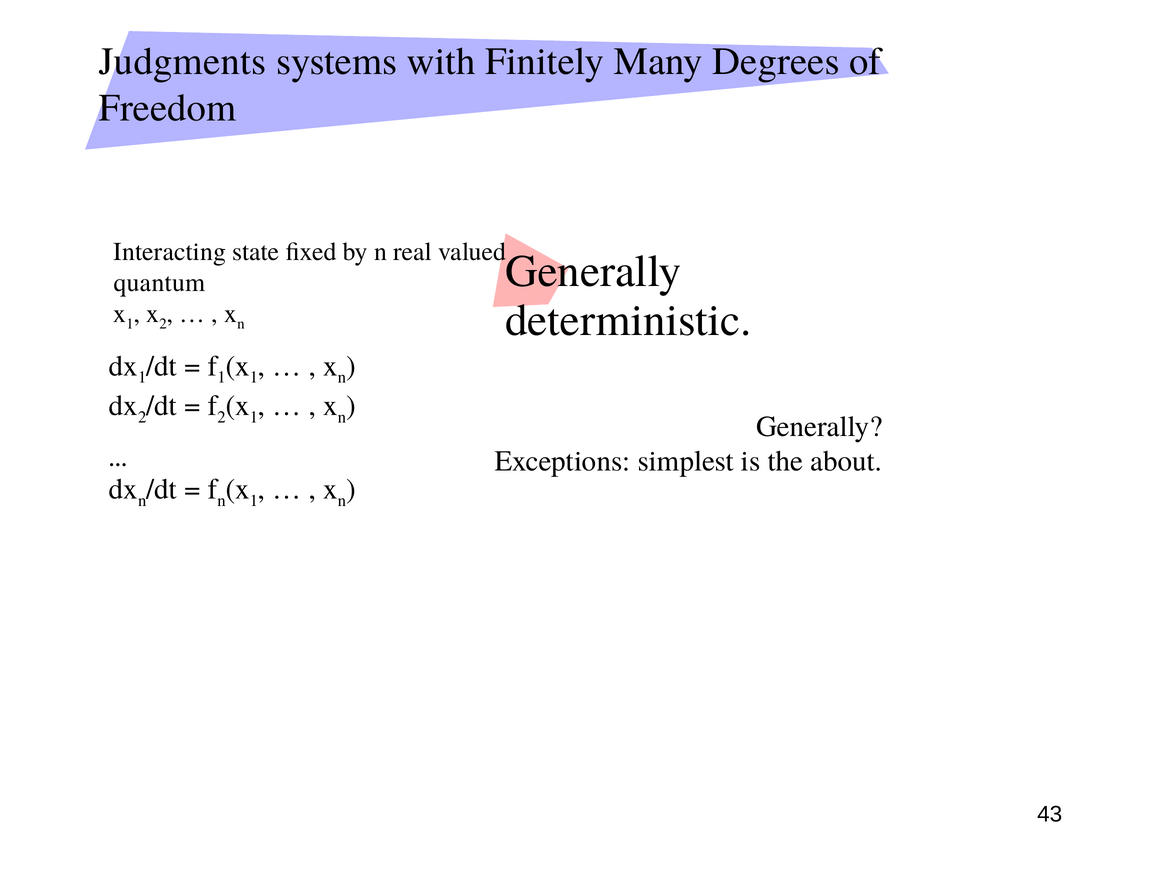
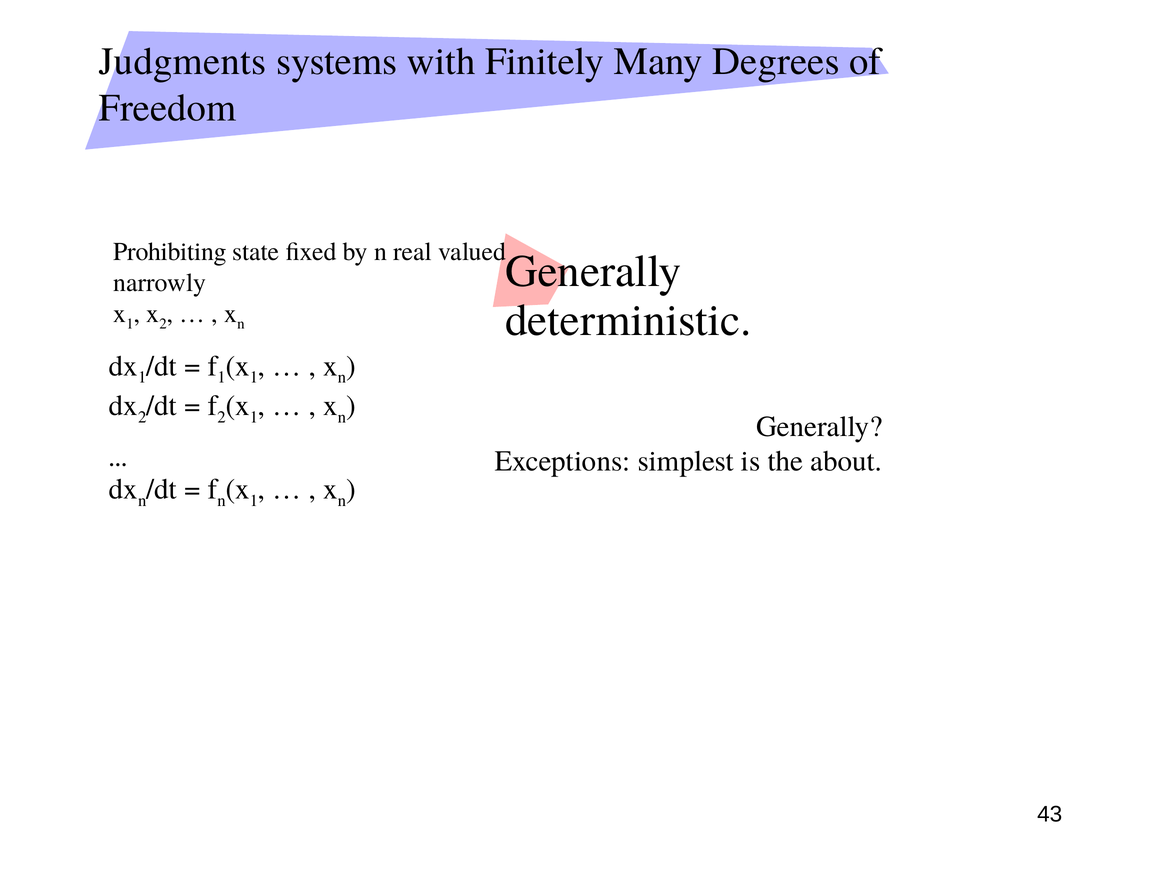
Interacting: Interacting -> Prohibiting (170, 252)
quantum: quantum -> narrowly (160, 283)
